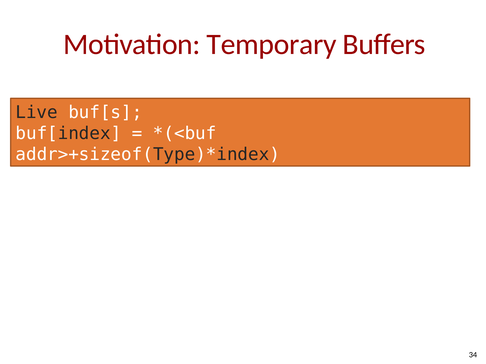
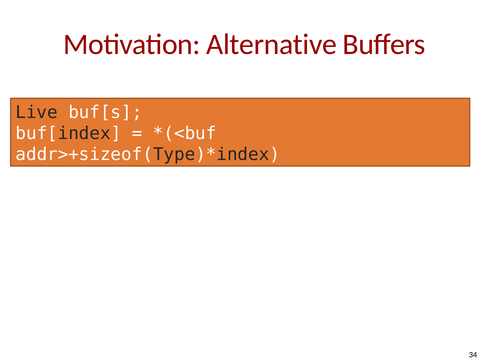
Temporary: Temporary -> Alternative (272, 45)
